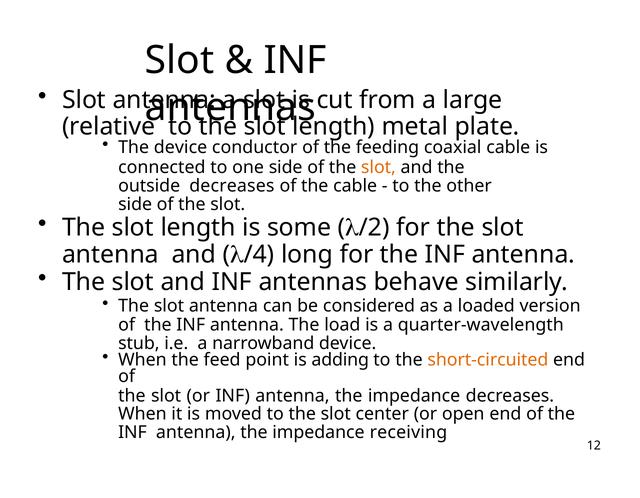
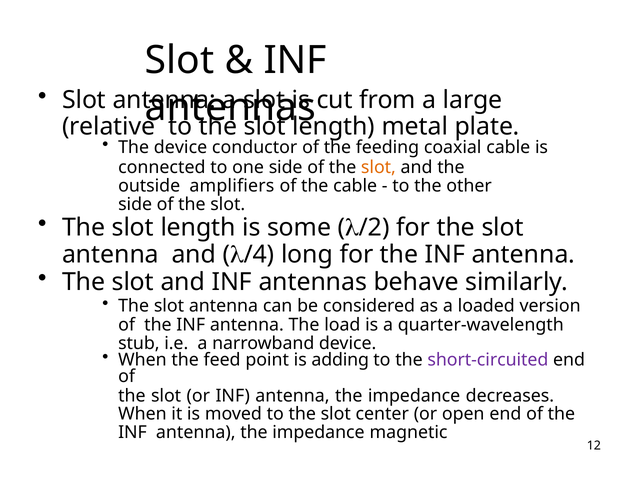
outside decreases: decreases -> amplifiers (232, 186)
short-circuited colour: orange -> purple (488, 360)
receiving: receiving -> magnetic (409, 432)
